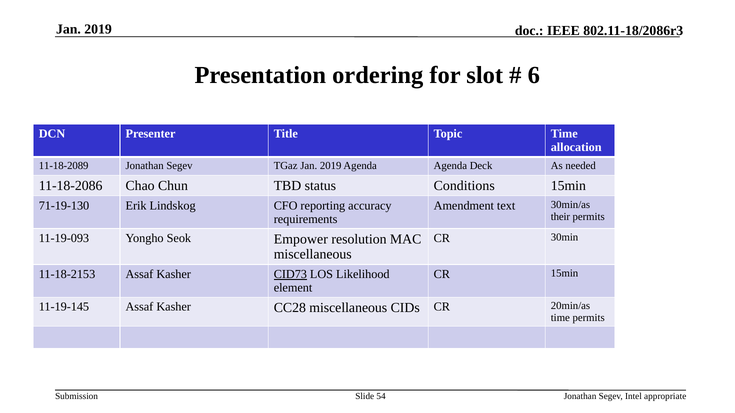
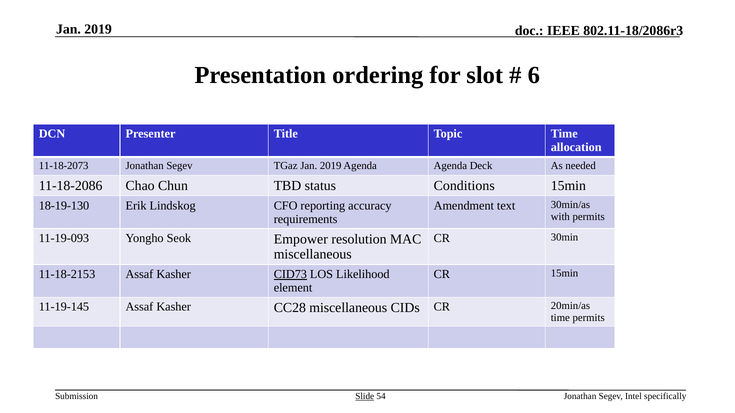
11-18-2089: 11-18-2089 -> 11-18-2073 (64, 166)
71-19-130: 71-19-130 -> 18-19-130 (64, 206)
their: their -> with (560, 217)
Slide underline: none -> present (365, 397)
appropriate: appropriate -> specifically (665, 397)
